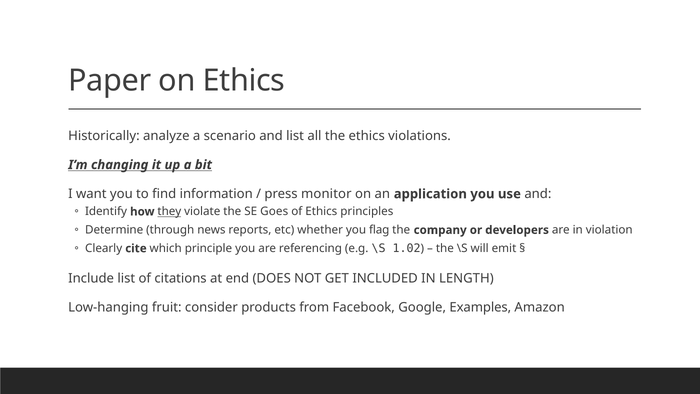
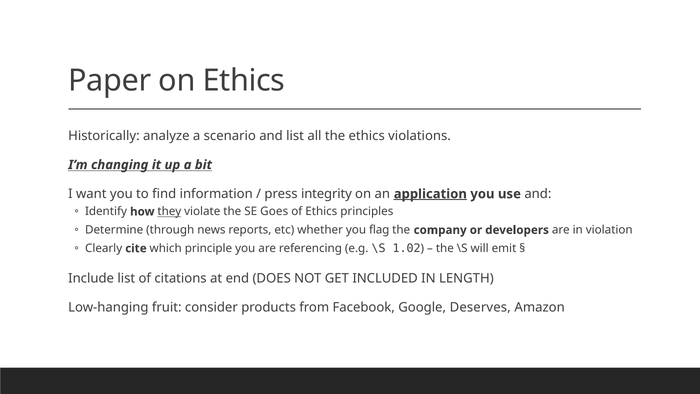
monitor: monitor -> integrity (326, 194)
application underline: none -> present (430, 194)
Examples: Examples -> Deserves (480, 307)
